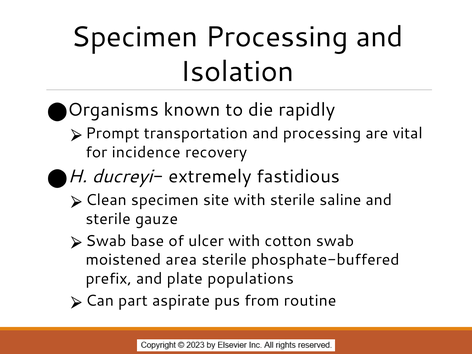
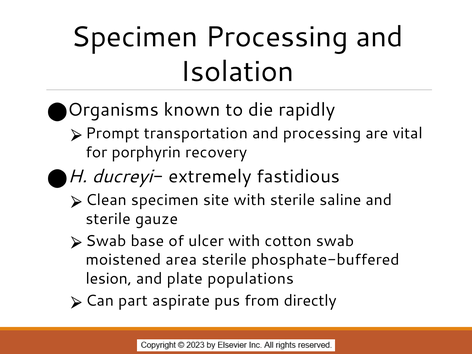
incidence: incidence -> porphyrin (146, 152)
prefix: prefix -> lesion (109, 279)
routine: routine -> directly (310, 301)
